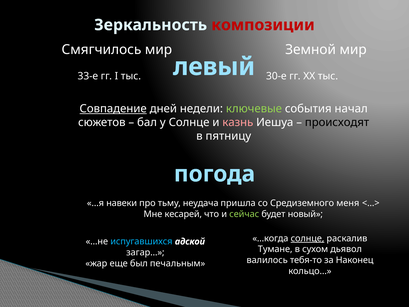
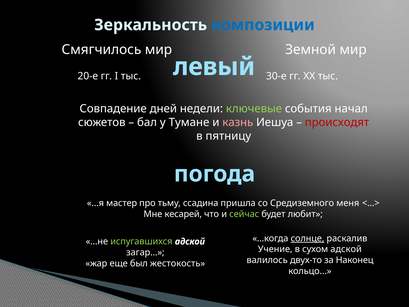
композиции colour: red -> blue (263, 25)
33-е: 33-е -> 20-е (88, 76)
Совпадение underline: present -> none (113, 109)
у Солнце: Солнце -> Тумане (189, 122)
происходят colour: black -> red (337, 122)
навеки: навеки -> мастер (122, 203)
неудача: неудача -> ссадина (201, 203)
новый: новый -> любит (305, 214)
испугавшихся colour: light blue -> light green (141, 241)
Тумане: Тумане -> Учение (275, 249)
сухом дьявол: дьявол -> адской (346, 249)
тебя-то: тебя-то -> двух-то (306, 260)
печальным: печальным -> жестокость (178, 263)
